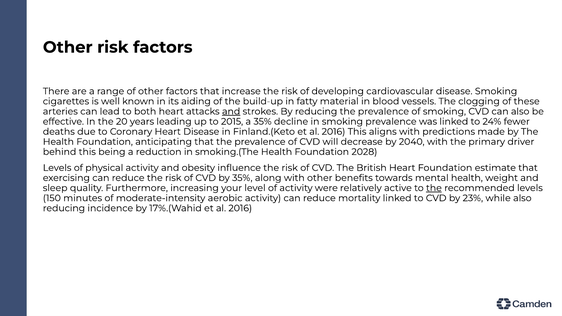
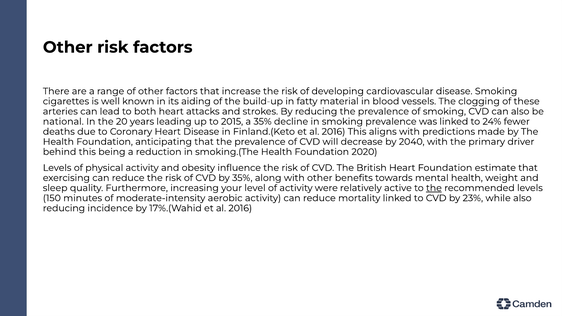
and underline: present -> none (231, 111)
effective: effective -> national (63, 122)
2028: 2028 -> 2020 (364, 152)
